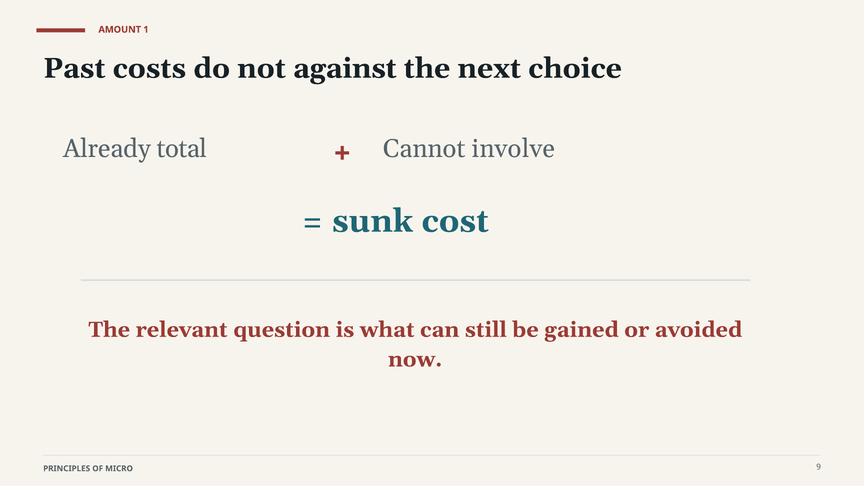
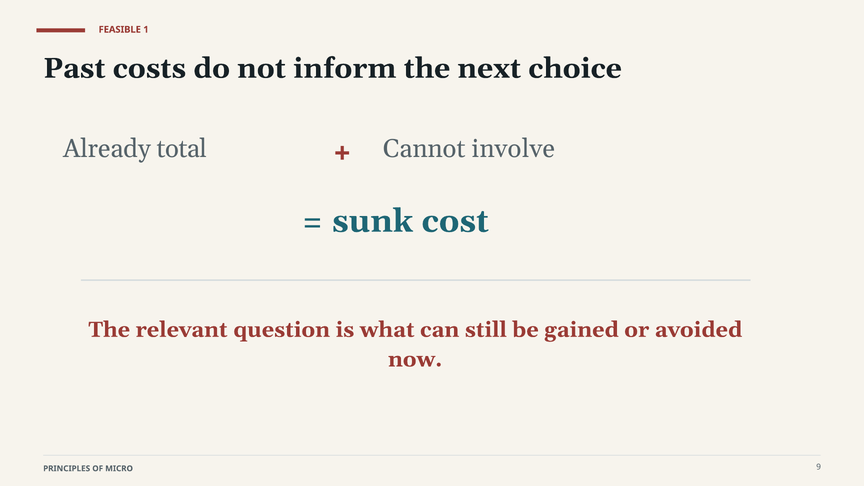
AMOUNT: AMOUNT -> FEASIBLE (120, 30)
against: against -> inform (345, 68)
